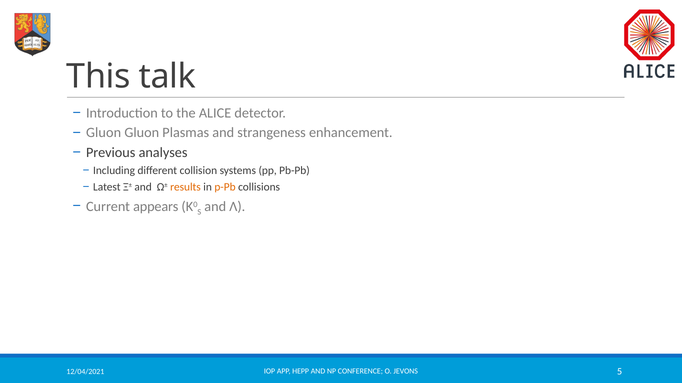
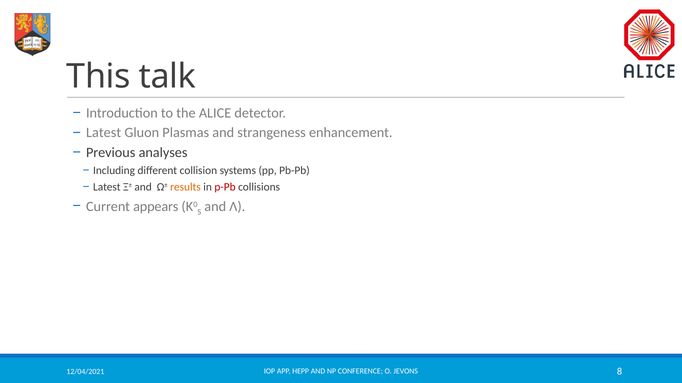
Gluon: Gluon -> Latest (104, 133)
p-Pb colour: orange -> red (225, 187)
5: 5 -> 8 (620, 372)
